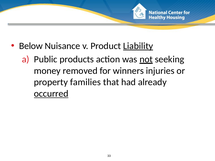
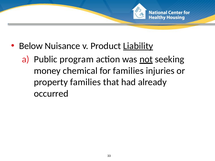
products: products -> program (77, 59)
removed: removed -> chemical (80, 71)
for winners: winners -> families (128, 71)
occurred underline: present -> none (51, 94)
